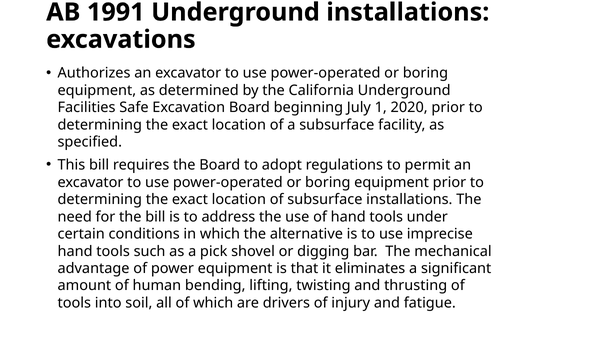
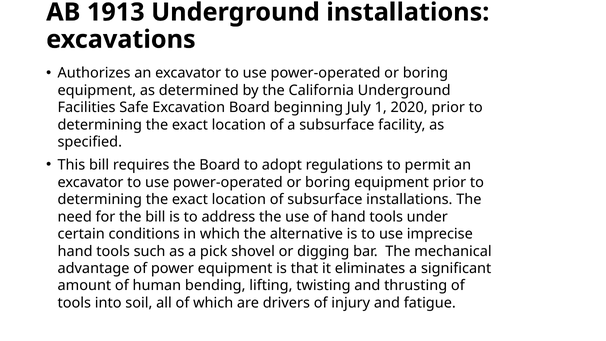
1991: 1991 -> 1913 (116, 12)
